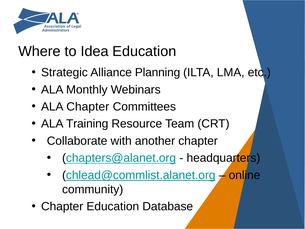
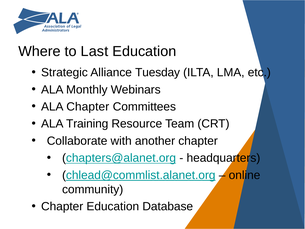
Idea: Idea -> Last (94, 51)
Planning: Planning -> Tuesday (158, 72)
